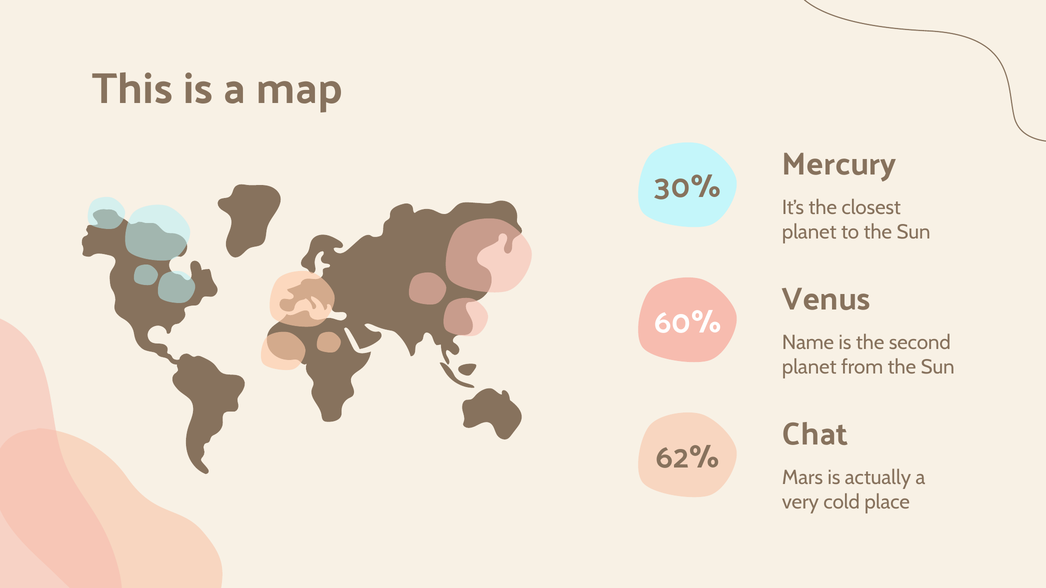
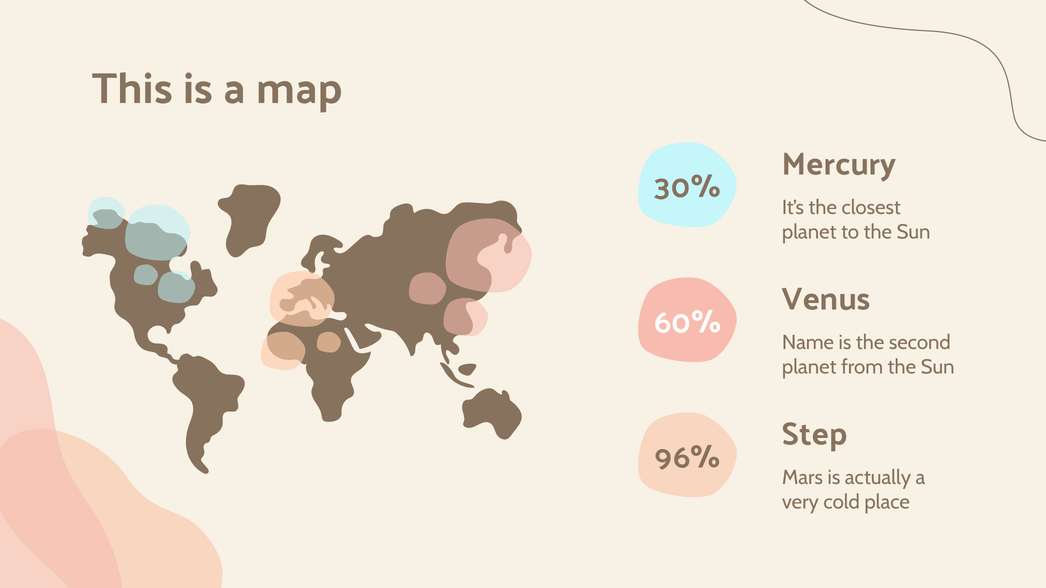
Chat: Chat -> Step (815, 434)
62%: 62% -> 96% (688, 457)
